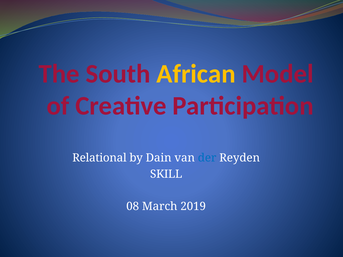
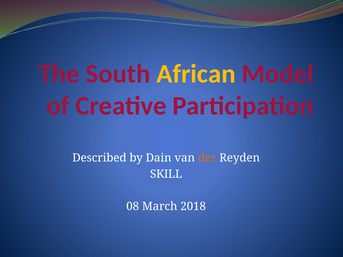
Relational: Relational -> Described (99, 158)
der colour: blue -> orange (207, 158)
2019: 2019 -> 2018 (193, 207)
